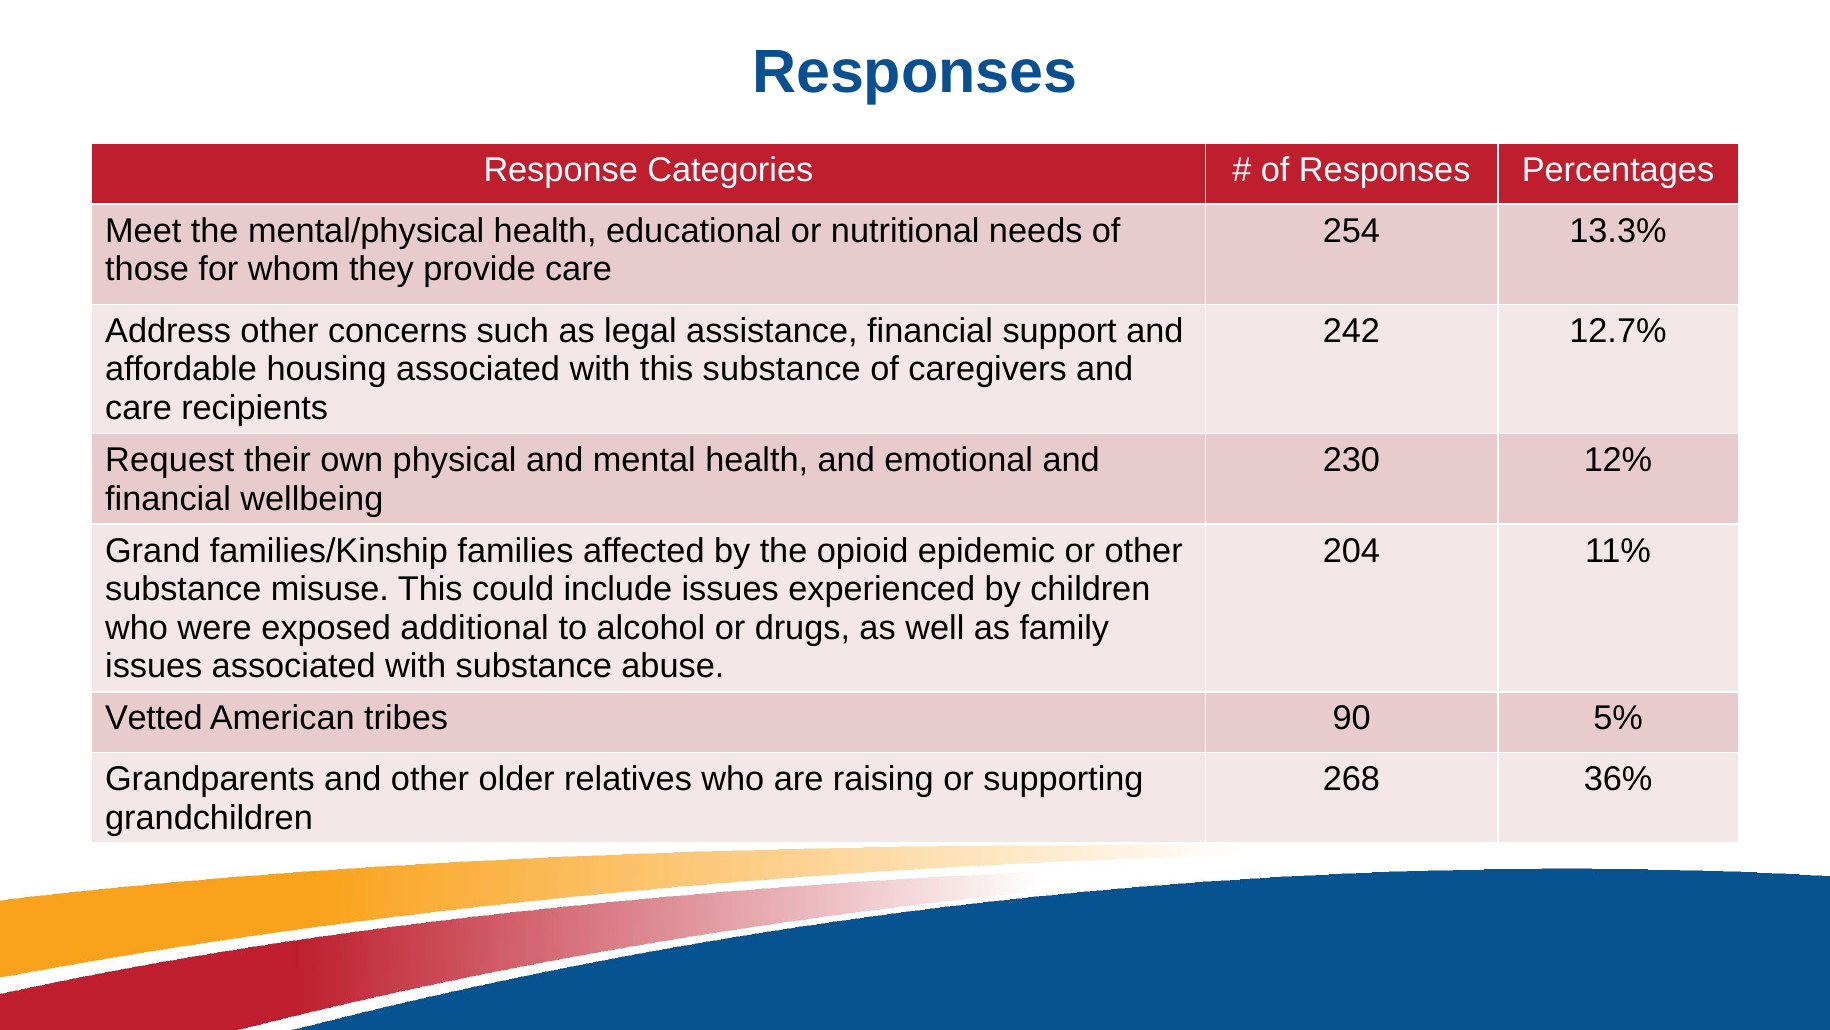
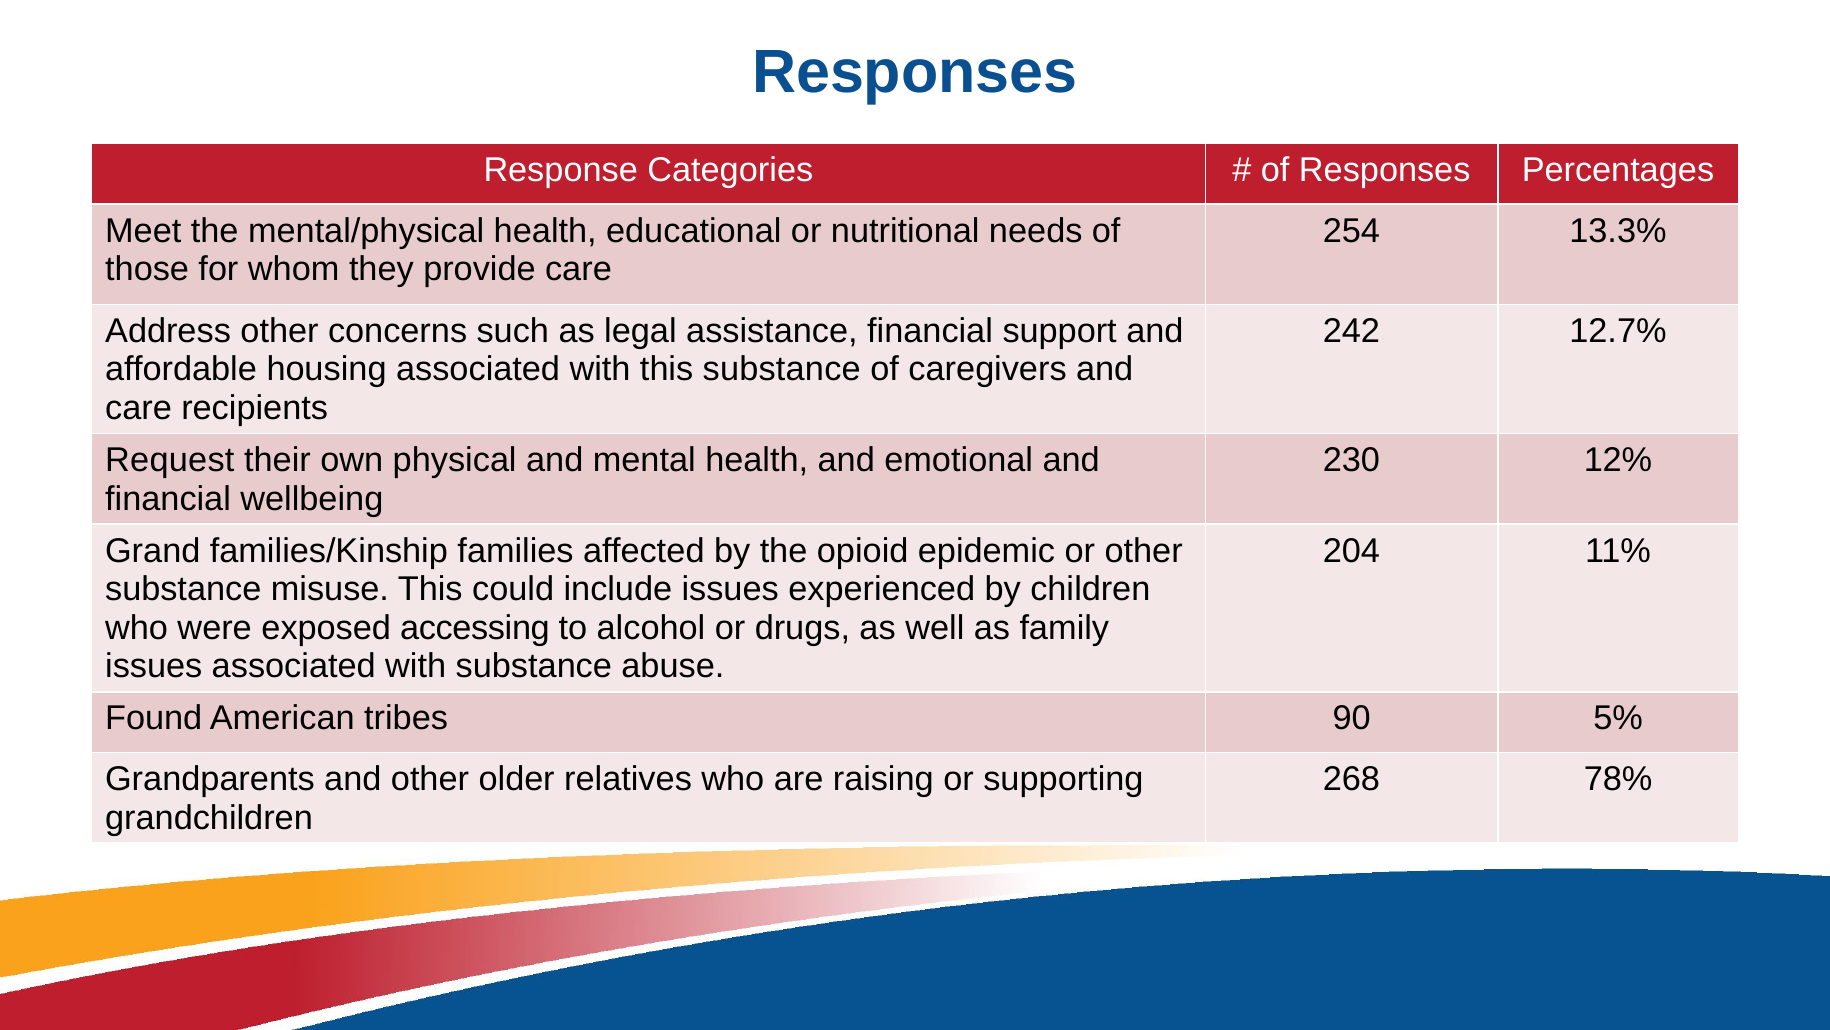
additional: additional -> accessing (475, 627)
Vetted: Vetted -> Found (154, 718)
36%: 36% -> 78% (1618, 779)
